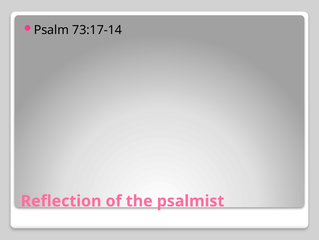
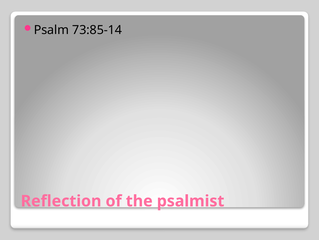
73:17-14: 73:17-14 -> 73:85-14 (97, 30)
